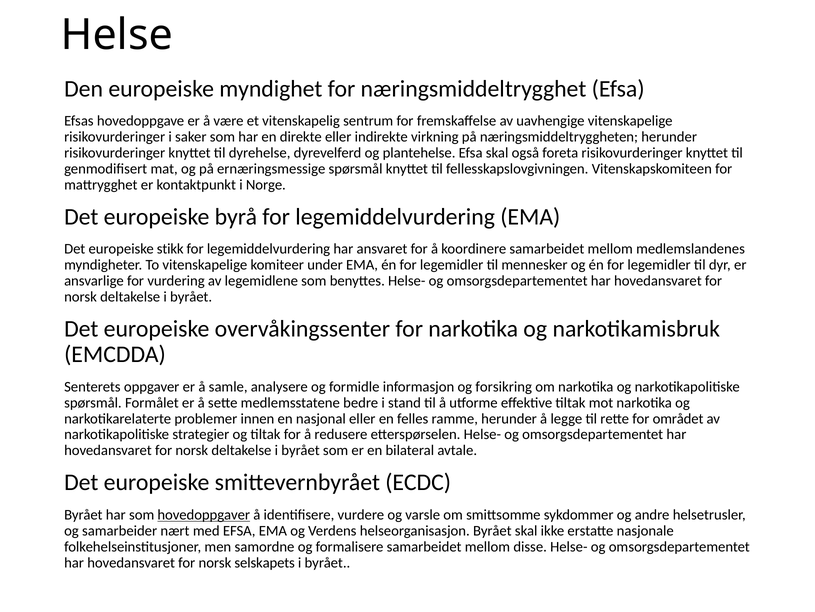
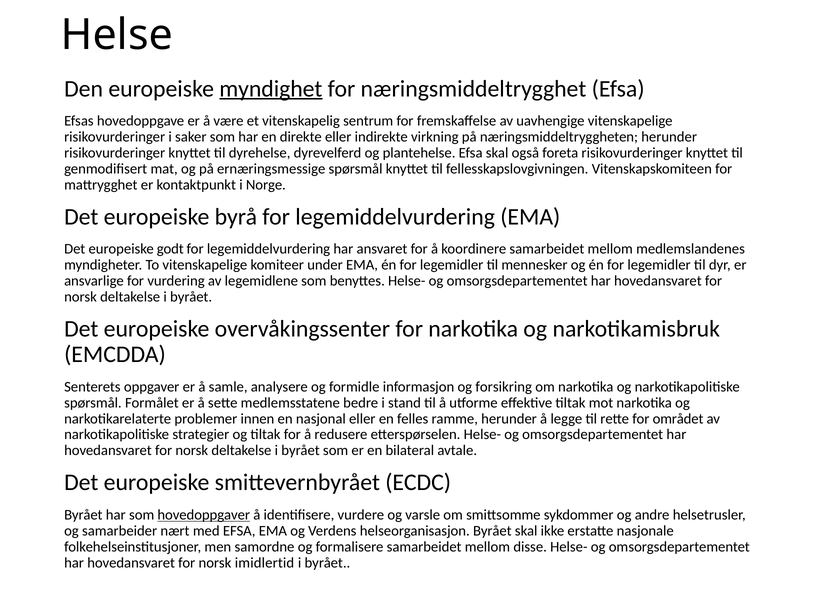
myndighet underline: none -> present (271, 89)
stikk: stikk -> godt (170, 249)
selskapets: selskapets -> imidlertid (265, 562)
